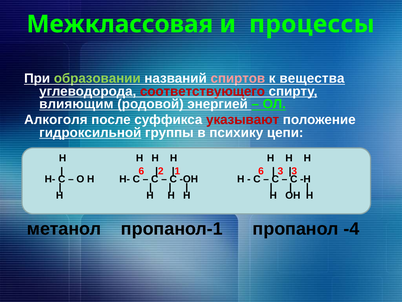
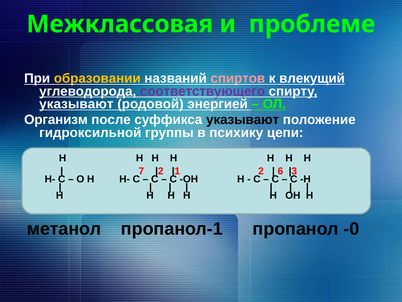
процессы: процессы -> проблеме (312, 24)
образовании colour: light green -> yellow (97, 78)
вещества: вещества -> влекущий (312, 78)
соответствующего colour: red -> purple (202, 91)
влияющим: влияющим -> указывают (76, 104)
Алкоголя: Алкоголя -> Организм (56, 120)
указывают colour: red -> black (243, 120)
гидроксильной underline: present -> none (90, 132)
6: 6 -> 7 (141, 171)
6: 6 -> 2 (261, 171)
3: 3 -> 6 (280, 171)
-4: -4 -> -0 (352, 229)
